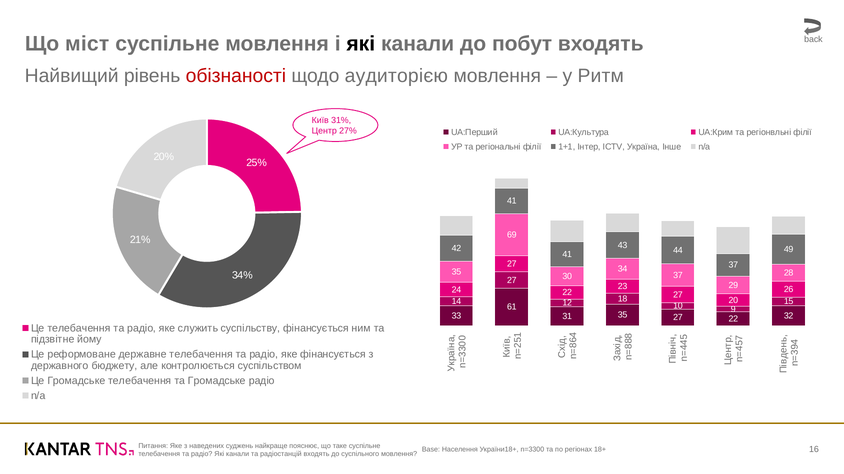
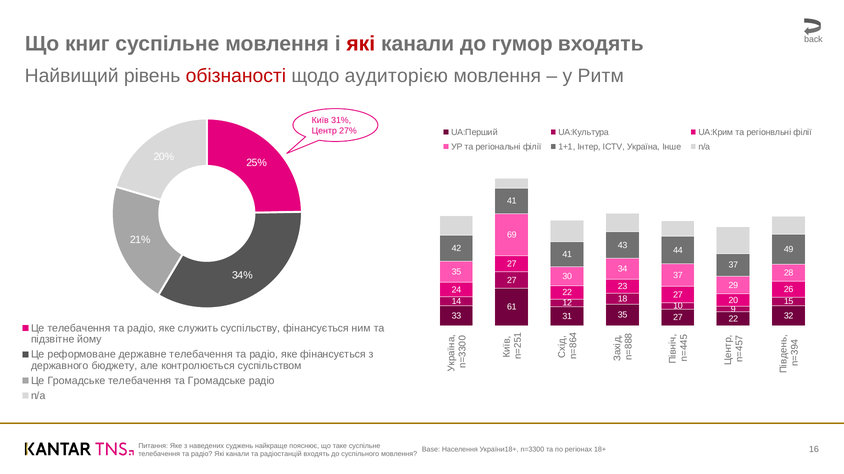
міст: міст -> книг (87, 44)
які colour: black -> red (361, 44)
побут: побут -> гумор (522, 44)
